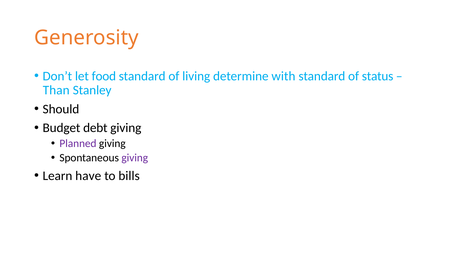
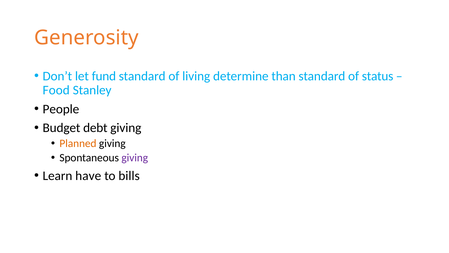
food: food -> fund (104, 76)
with: with -> than (284, 76)
Than: Than -> Food (56, 90)
Should: Should -> People (61, 109)
Planned colour: purple -> orange (78, 143)
